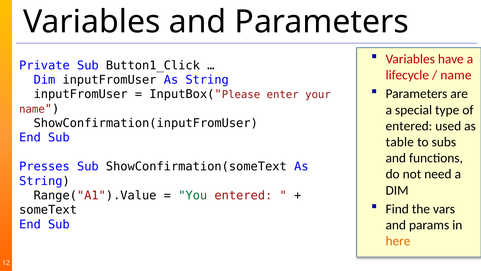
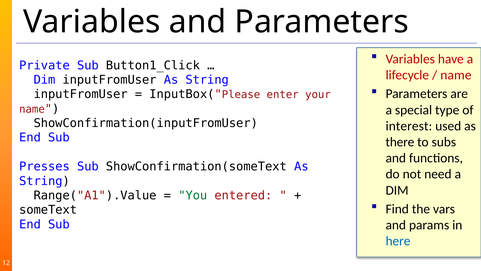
entered: entered -> interest (409, 126)
table: table -> there (400, 142)
here colour: orange -> blue (398, 241)
